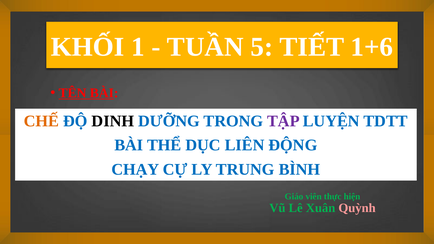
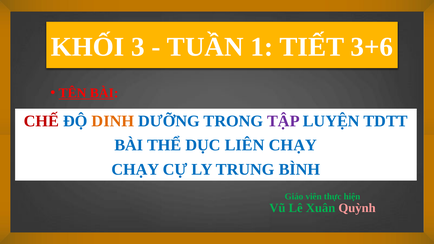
1: 1 -> 3 (138, 47)
5: 5 -> 1 (262, 47)
1+6: 1+6 -> 3+6 (372, 47)
CHẾ colour: orange -> red (41, 121)
DINH colour: black -> orange (113, 121)
LIÊN ĐỘNG: ĐỘNG -> CHẠY (293, 145)
